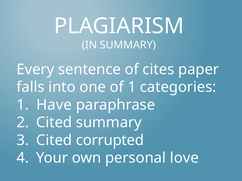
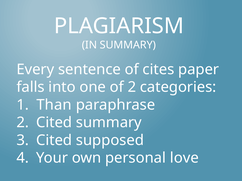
of 1: 1 -> 2 (132, 87)
Have: Have -> Than (54, 105)
corrupted: corrupted -> supposed (110, 141)
